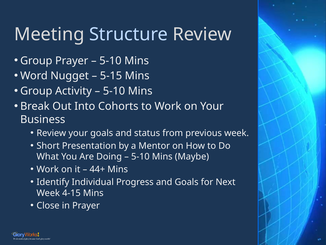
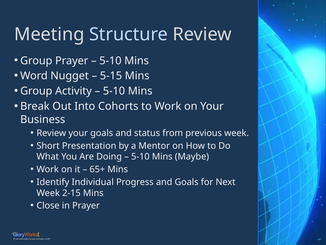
44+: 44+ -> 65+ (97, 169)
4-15: 4-15 -> 2-15 (71, 193)
